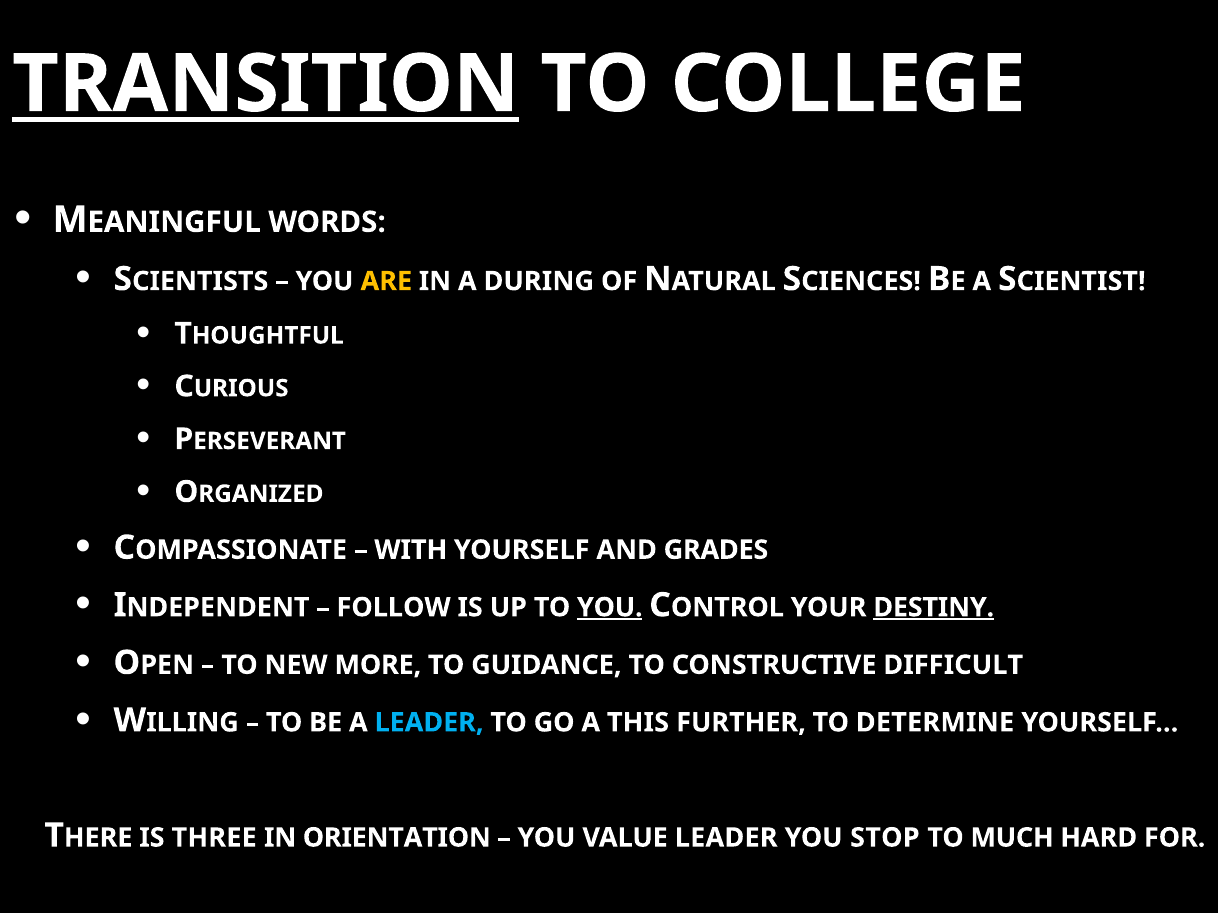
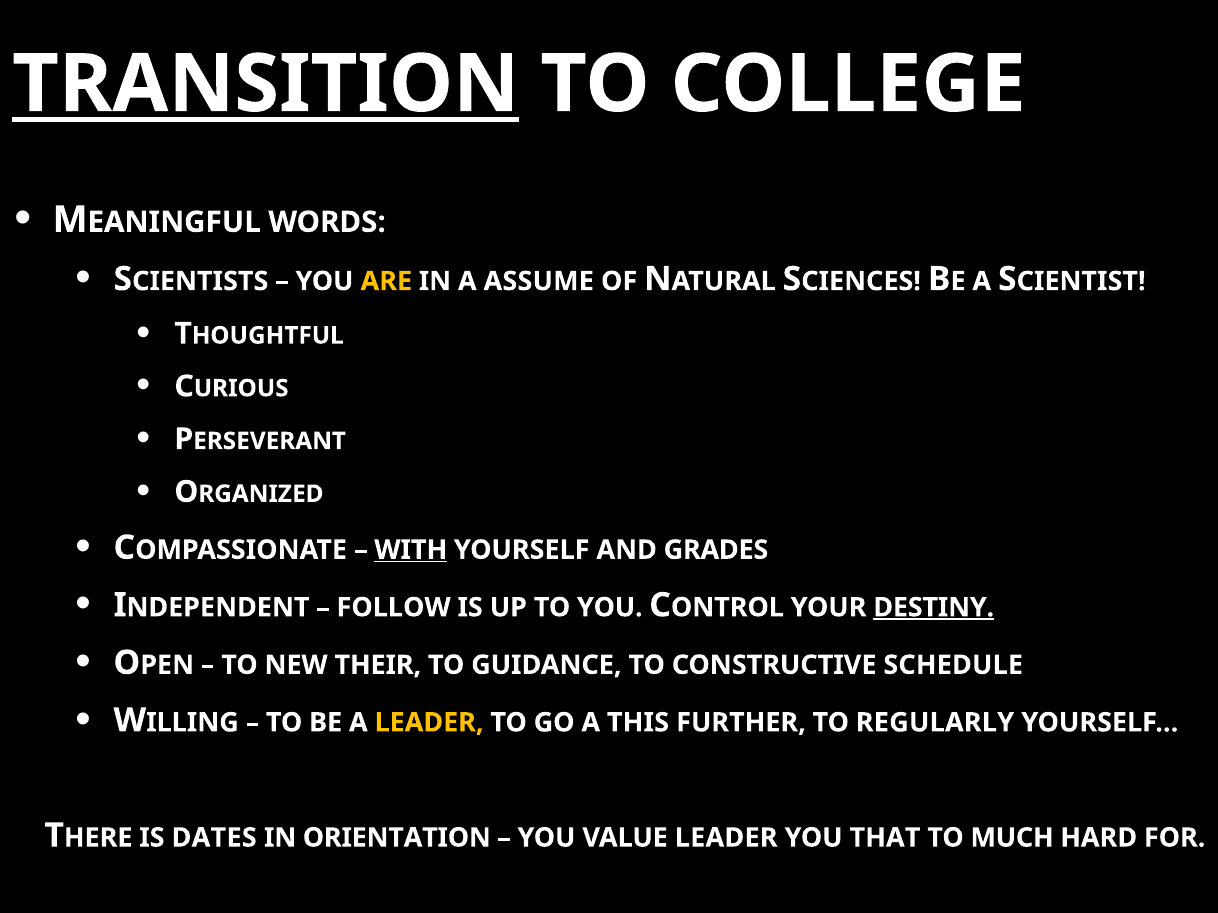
DURING: DURING -> ASSUME (539, 281)
WITH underline: none -> present (411, 550)
YOU underline: present -> none (610, 608)
MORE: MORE -> THEIR (378, 665)
DIFFICULT: DIFFICULT -> SCHEDULE (953, 665)
LEADER colour: light blue -> yellow (429, 723)
DETERMINE: DETERMINE -> REGULARLY (935, 723)
THREE: THREE -> DATES (214, 838)
STOP: STOP -> THAT (885, 838)
